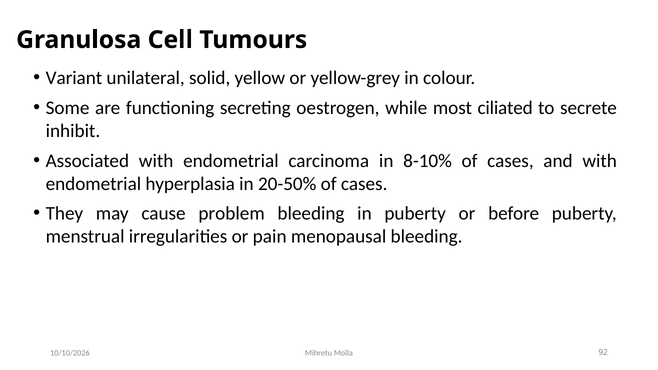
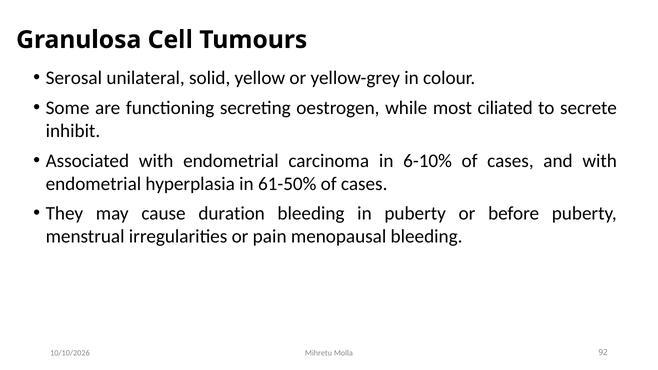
Variant: Variant -> Serosal (74, 78)
8-10%: 8-10% -> 6-10% (428, 161)
20-50%: 20-50% -> 61-50% (287, 184)
problem: problem -> duration (232, 214)
